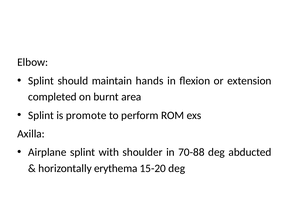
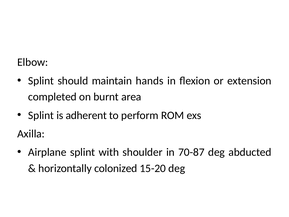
promote: promote -> adherent (86, 115)
70-88: 70-88 -> 70-87 (191, 152)
erythema: erythema -> colonized (116, 168)
